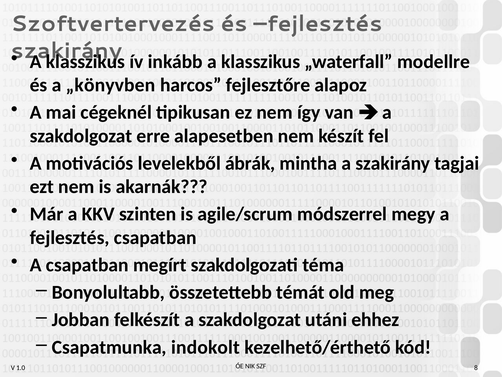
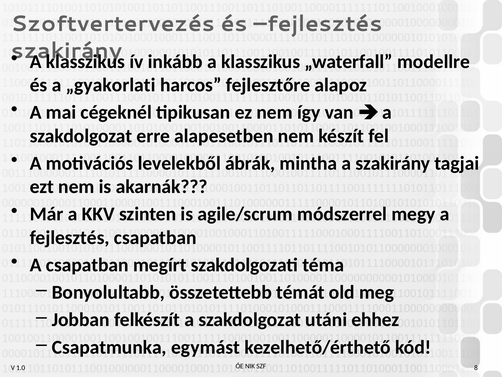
„könyvben: „könyvben -> „gyakorlati (111, 85)
indokolt: indokolt -> egymást (206, 347)
